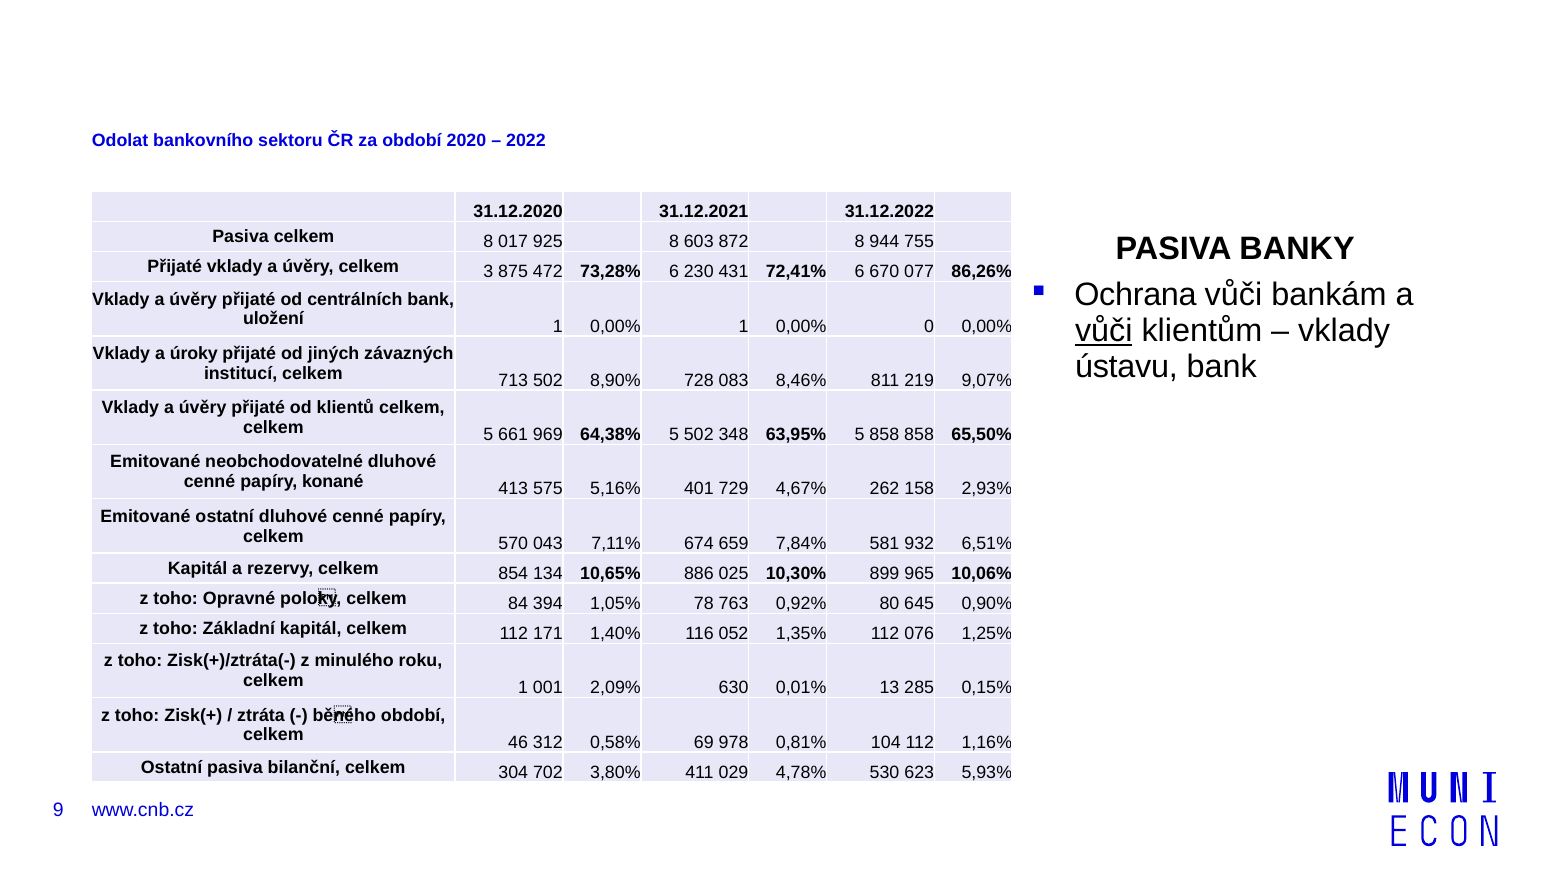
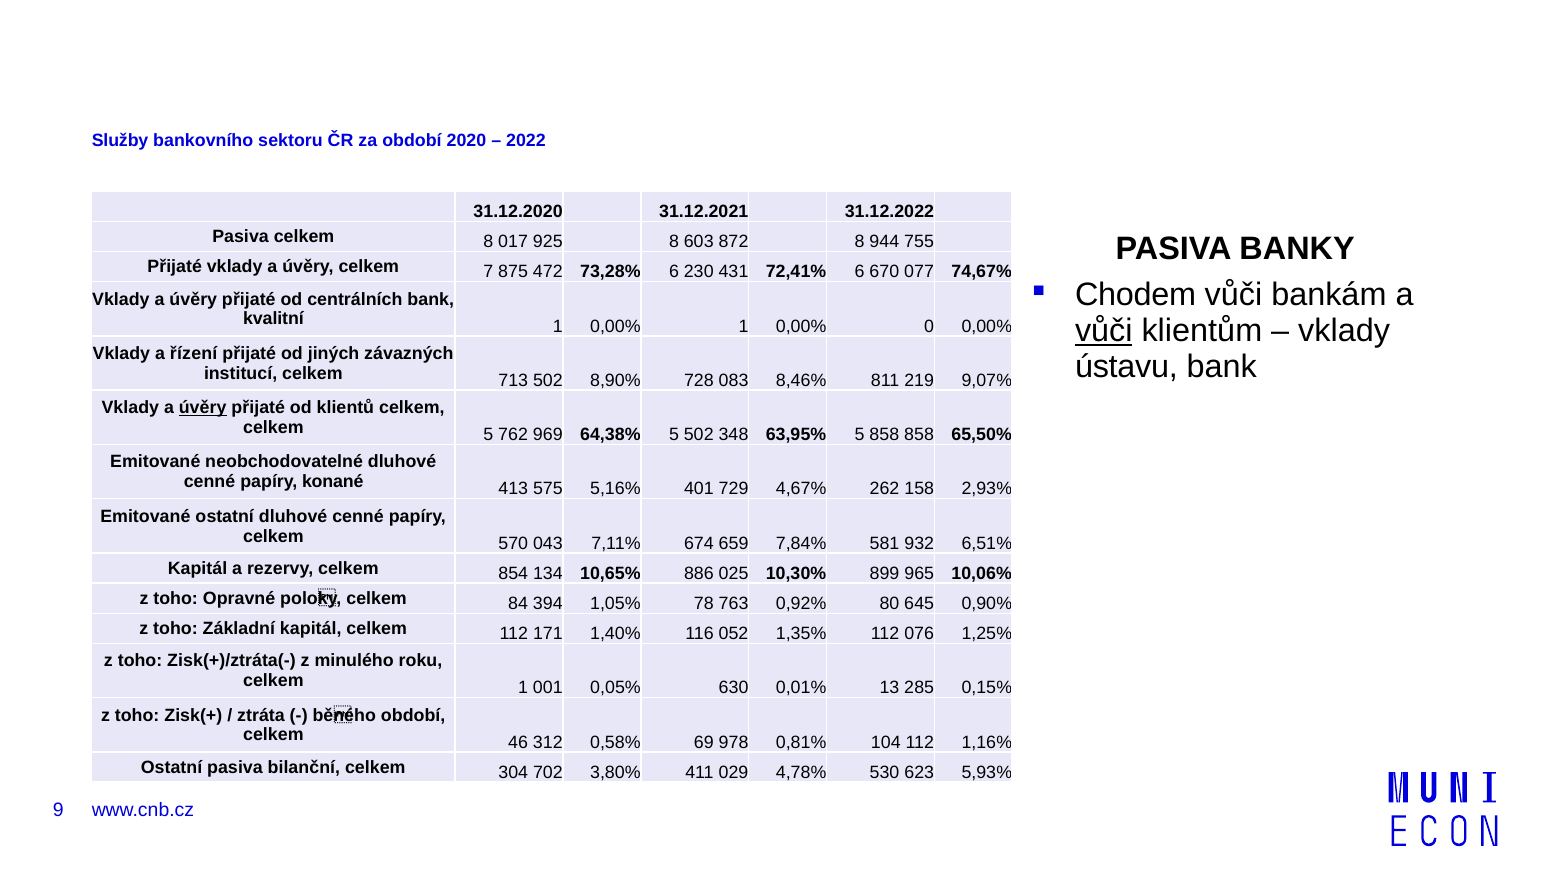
Odolat: Odolat -> Služby (120, 140)
3: 3 -> 7 (488, 272)
86,26%: 86,26% -> 74,67% (982, 272)
Ochrana: Ochrana -> Chodem (1136, 295)
uložení: uložení -> kvalitní (273, 319)
úroky: úroky -> řízení (194, 354)
úvěry underline: none -> present (203, 408)
661: 661 -> 762 (513, 435)
2,09%: 2,09% -> 0,05% (615, 688)
